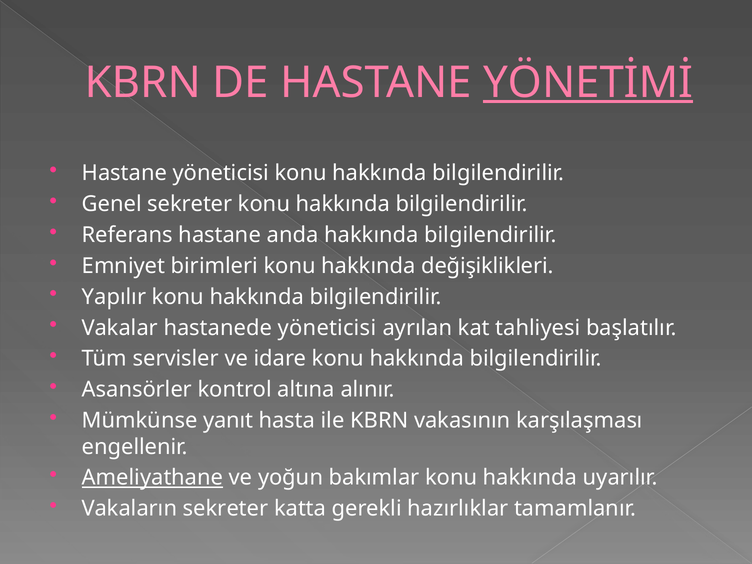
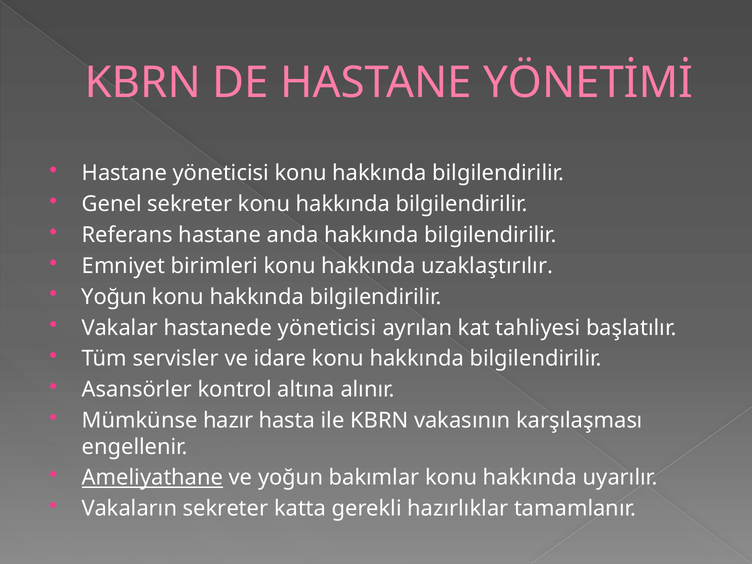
YÖNETİMİ underline: present -> none (588, 83)
değişiklikleri: değişiklikleri -> uzaklaştırılır (487, 266)
Yapılır: Yapılır -> Yoğun (114, 297)
yanıt: yanıt -> hazır (228, 421)
